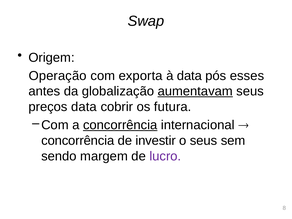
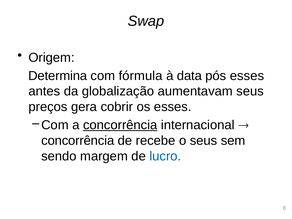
Operação: Operação -> Determina (58, 76)
exporta: exporta -> fórmula (141, 76)
aumentavam underline: present -> none (195, 91)
preços data: data -> gera (84, 107)
os futura: futura -> esses (173, 107)
investir: investir -> recebe (156, 141)
lucro colour: purple -> blue (165, 156)
